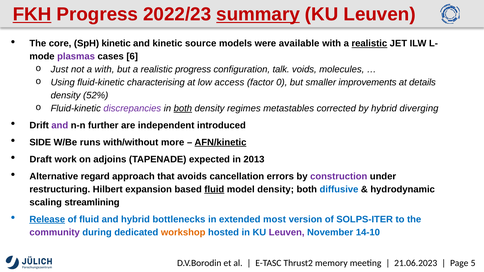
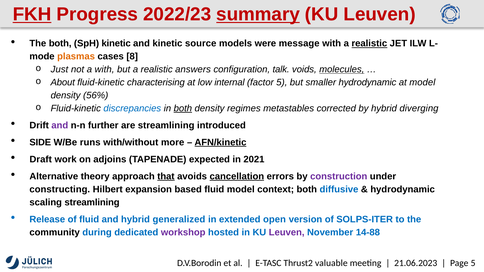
The core: core -> both (60, 44)
available: available -> message (299, 44)
plasmas colour: purple -> orange (76, 57)
6: 6 -> 8 (132, 57)
realistic progress: progress -> answers (193, 70)
molecules underline: none -> present (342, 70)
Using: Using -> About (63, 82)
access: access -> internal (230, 82)
factor 0: 0 -> 5 (282, 82)
smaller improvements: improvements -> hydrodynamic (367, 82)
at details: details -> model (422, 82)
52%: 52% -> 56% (96, 95)
discrepancies colour: purple -> blue (132, 108)
are independent: independent -> streamlining (166, 125)
2013: 2013 -> 2021 (254, 159)
regard: regard -> theory (95, 177)
that underline: none -> present (166, 177)
cancellation underline: none -> present (237, 177)
restructuring: restructuring -> constructing (60, 189)
fluid underline: present -> none (214, 189)
model density: density -> context (276, 189)
Release underline: present -> none (47, 219)
bottlenecks: bottlenecks -> generalized (179, 219)
most: most -> open (275, 219)
community colour: purple -> black (55, 232)
workshop colour: orange -> purple (183, 232)
14-10: 14-10 -> 14-88 (368, 232)
memory: memory -> valuable (331, 263)
